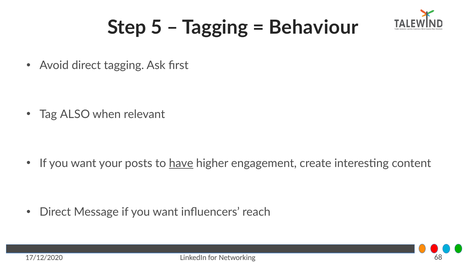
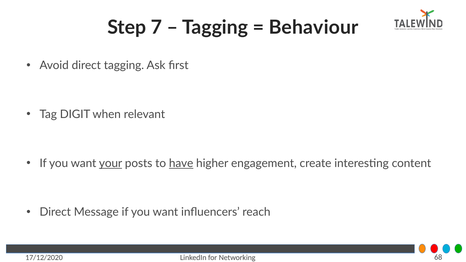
5: 5 -> 7 (156, 27)
ALSO: ALSO -> DIGIT (75, 114)
your underline: none -> present (111, 163)
